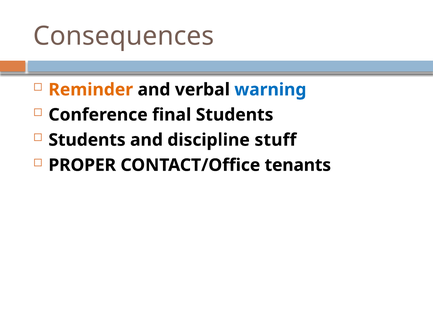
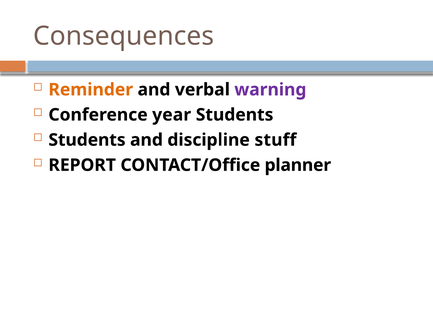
warning colour: blue -> purple (270, 90)
final: final -> year (172, 115)
PROPER: PROPER -> REPORT (82, 165)
tenants: tenants -> planner (298, 165)
